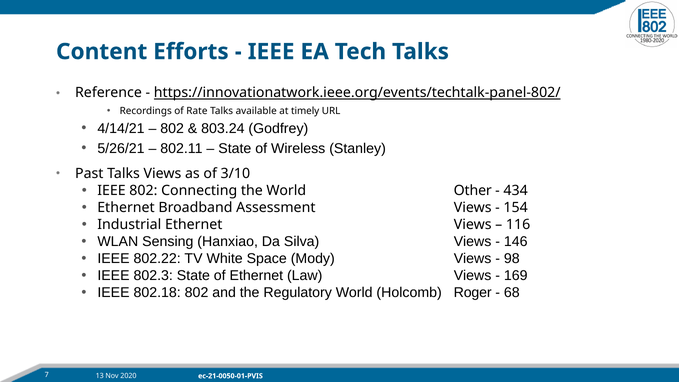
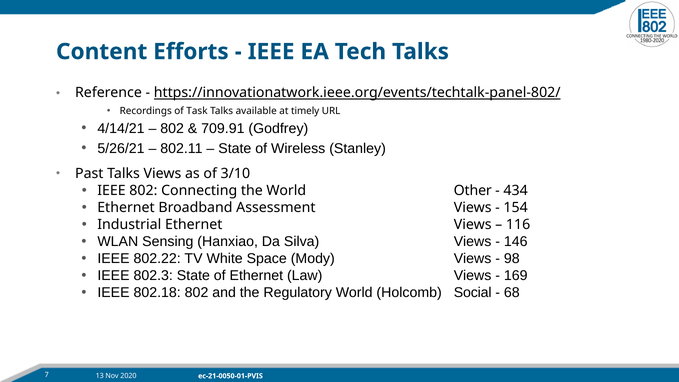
Rate: Rate -> Task (197, 111)
803.24: 803.24 -> 709.91 (223, 129)
Roger: Roger -> Social (473, 293)
